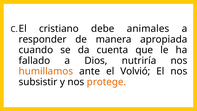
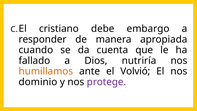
animales: animales -> embargo (148, 29)
subsistir: subsistir -> dominio (38, 82)
protege colour: orange -> purple (106, 82)
